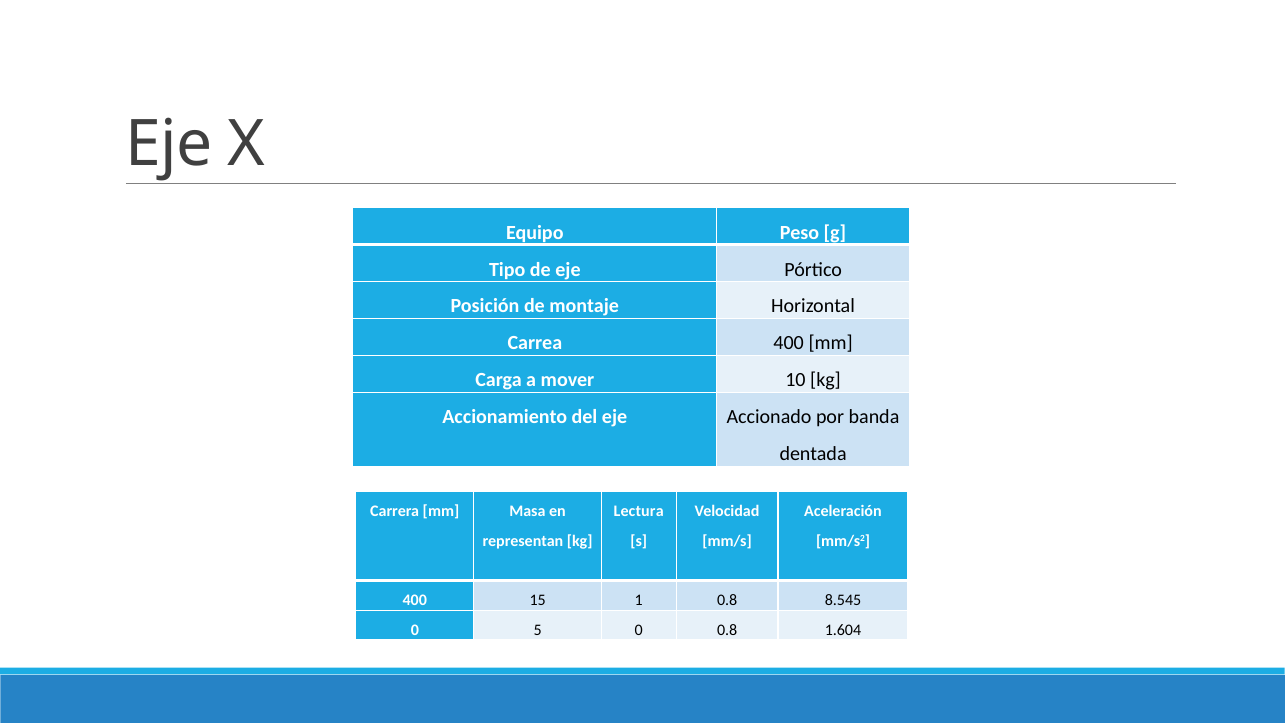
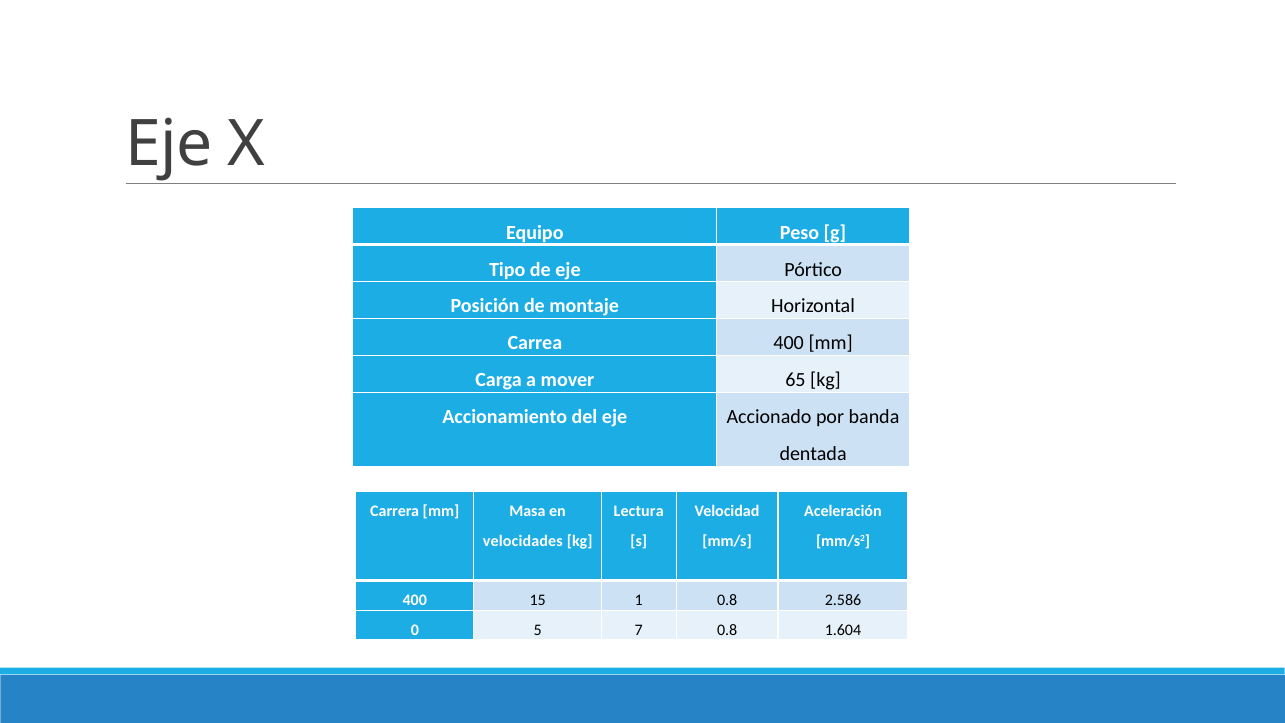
10: 10 -> 65 (795, 380)
representan: representan -> velocidades (523, 541)
8.545: 8.545 -> 2.586 (843, 600)
5 0: 0 -> 7 (639, 630)
